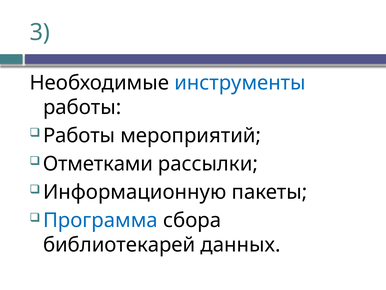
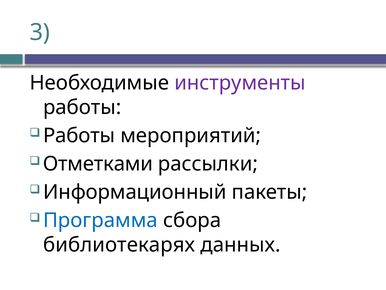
инструменты colour: blue -> purple (240, 83)
Информационную: Информационную -> Информационный (135, 192)
библиотекарей: библиотекарей -> библиотекарях (119, 244)
